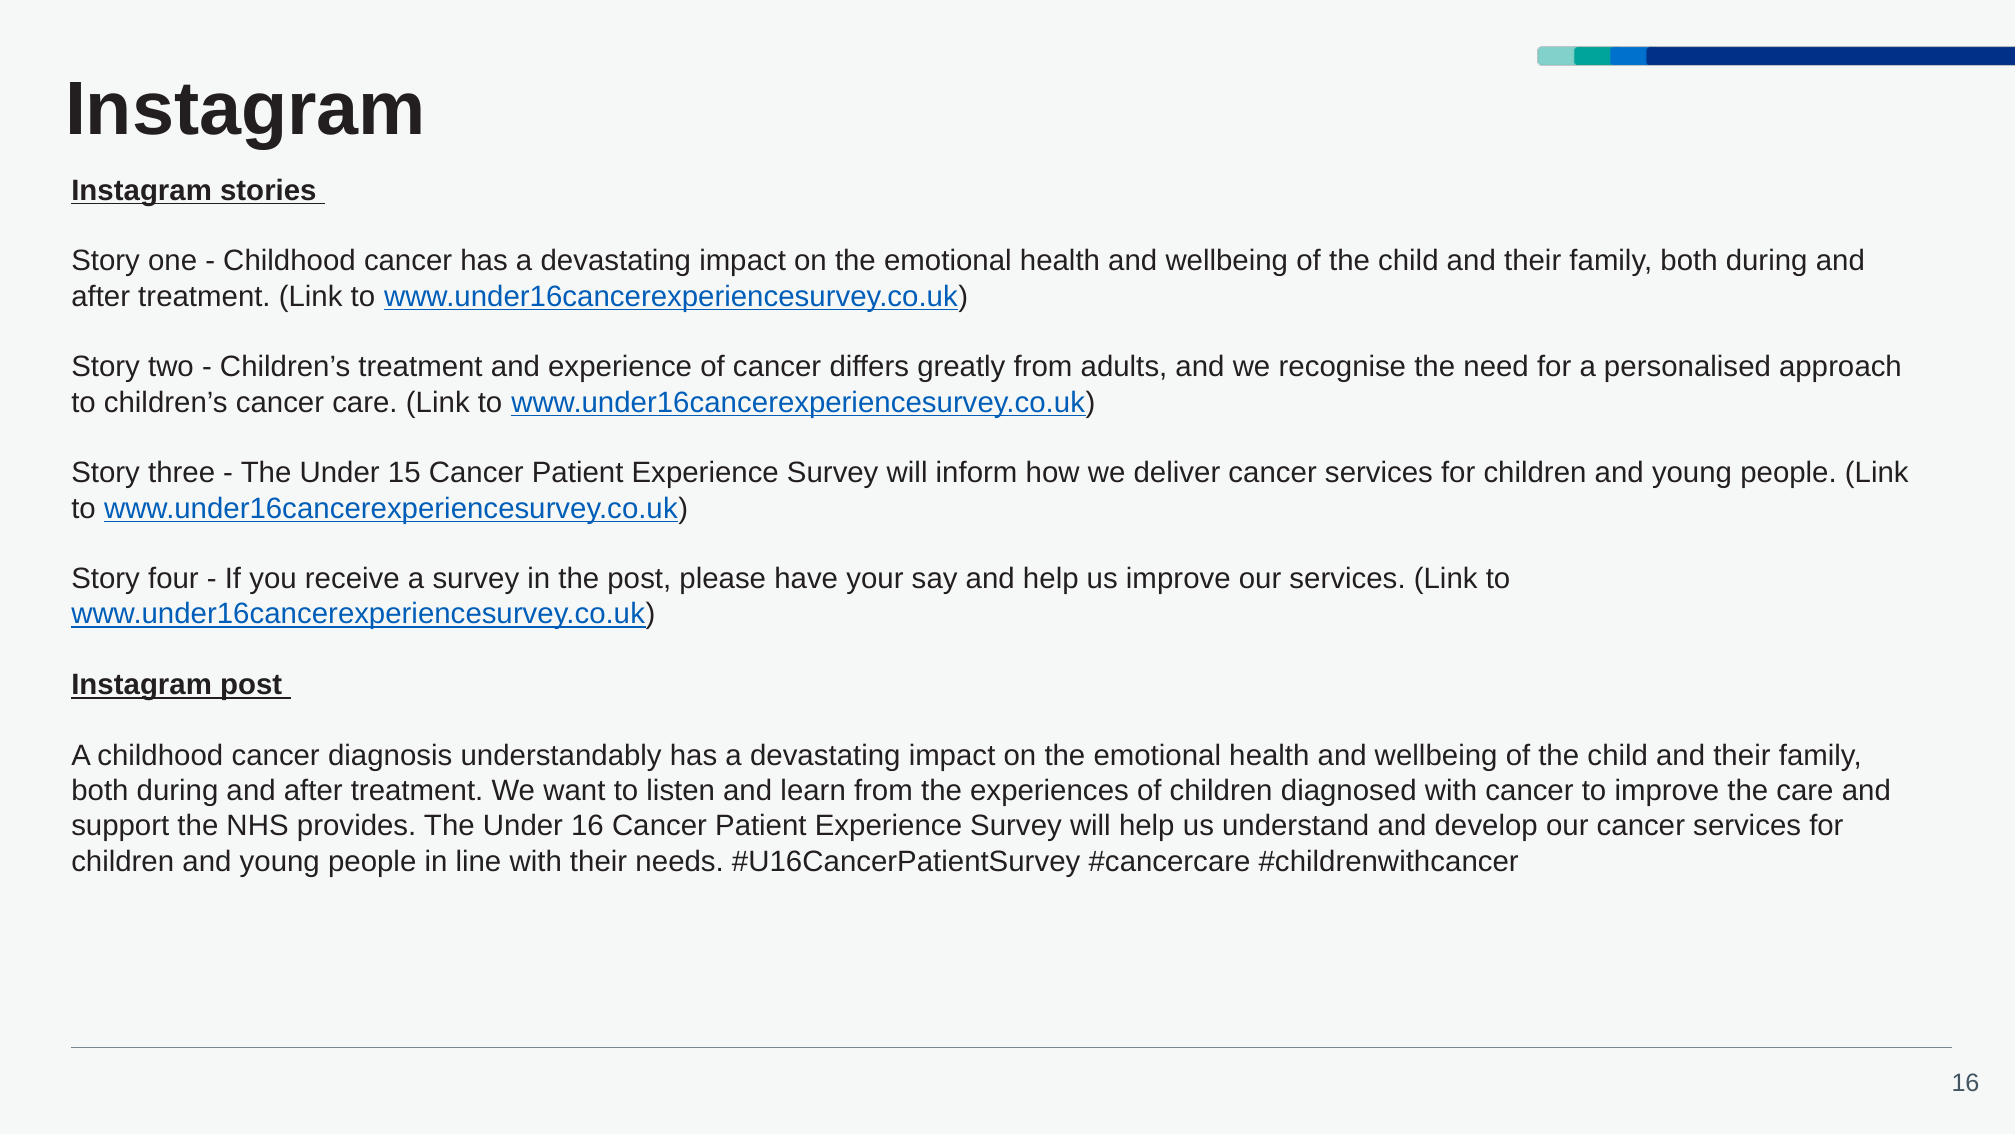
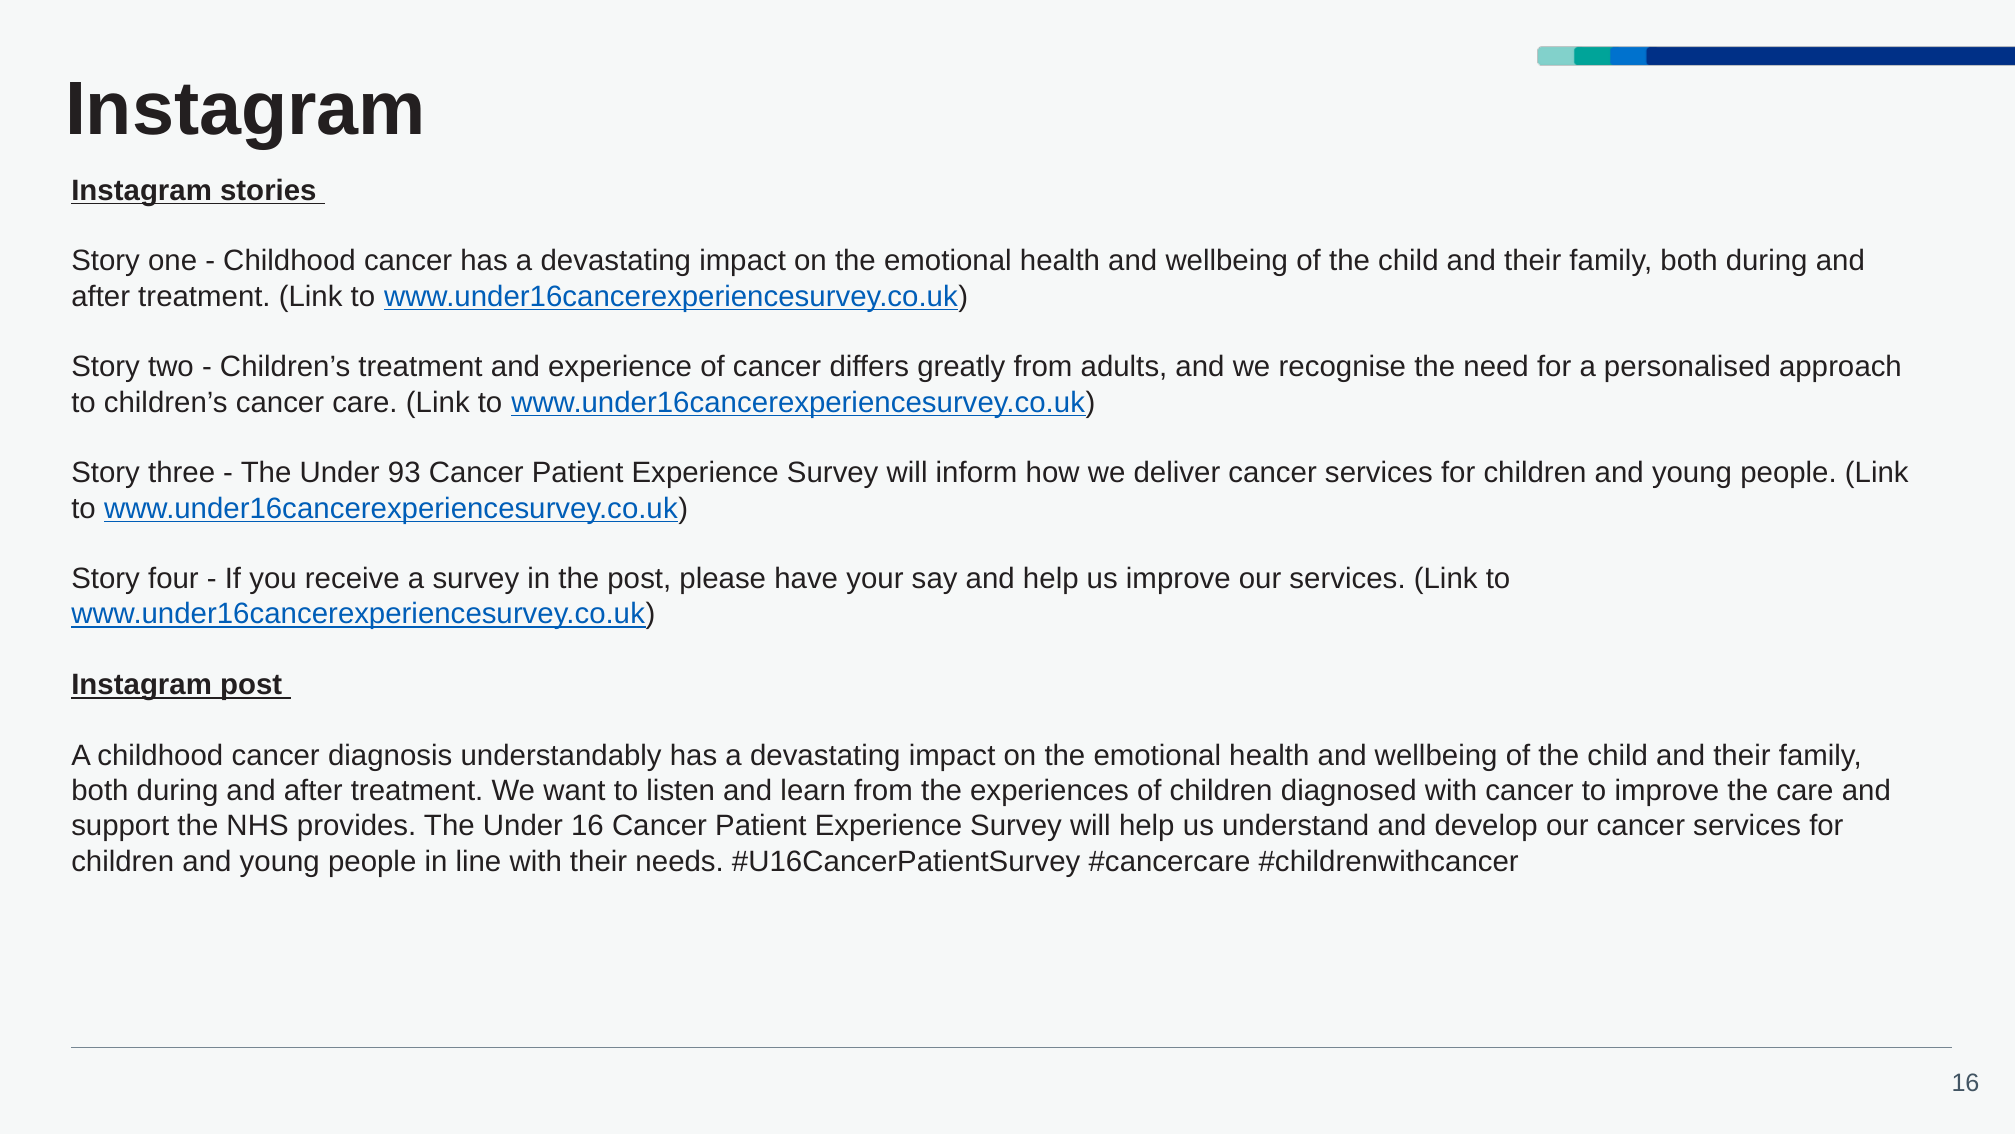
15: 15 -> 93 (404, 473)
